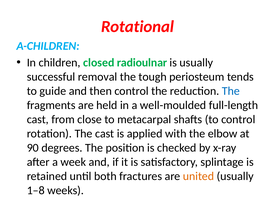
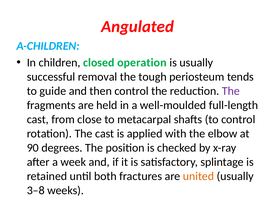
Rotational: Rotational -> Angulated (137, 27)
radioulnar: radioulnar -> operation (142, 63)
The colour: blue -> purple (231, 91)
1–8: 1–8 -> 3–8 (36, 191)
